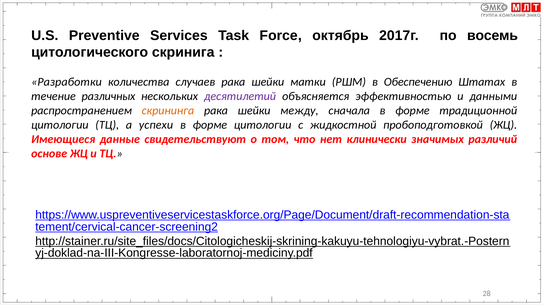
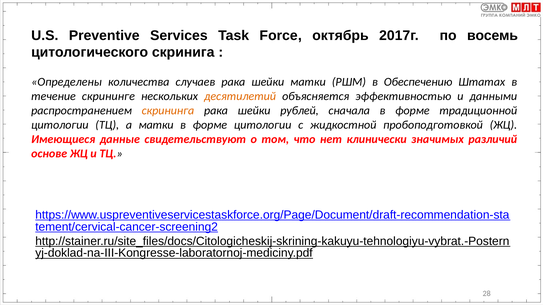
Разработки: Разработки -> Определены (67, 82)
различных: различных -> скрининге (108, 96)
десятилетий colour: purple -> orange (240, 96)
между: между -> рублей (300, 111)
а успехи: успехи -> матки (156, 125)
